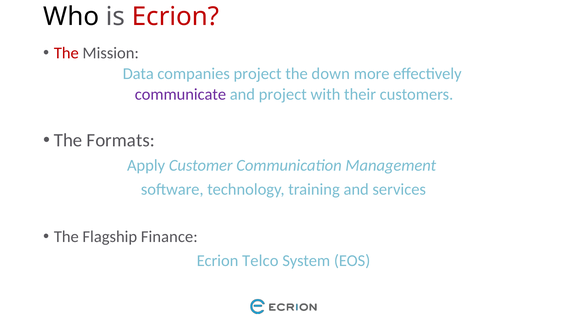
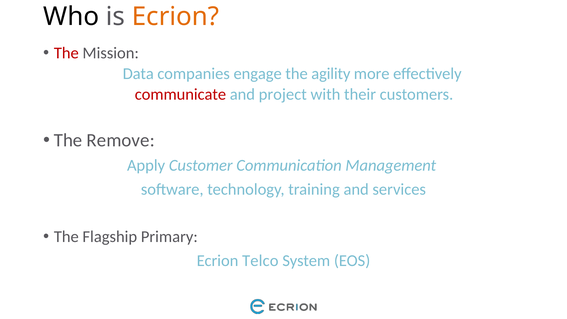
Ecrion colour: red -> orange (175, 17)
companies project: project -> engage (258, 74)
down: down -> agility (331, 74)
communicate colour: purple -> red (180, 94)
Formats: Formats -> Remove (121, 140)
Finance: Finance -> Primary (169, 237)
